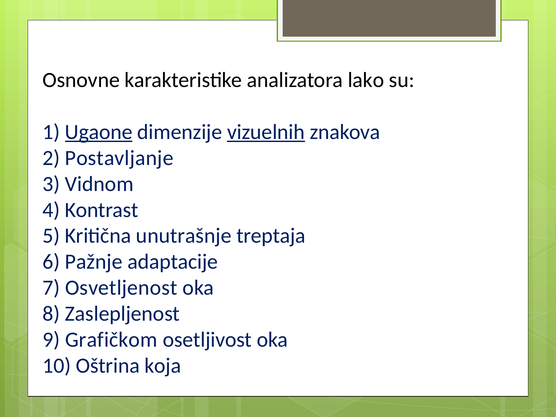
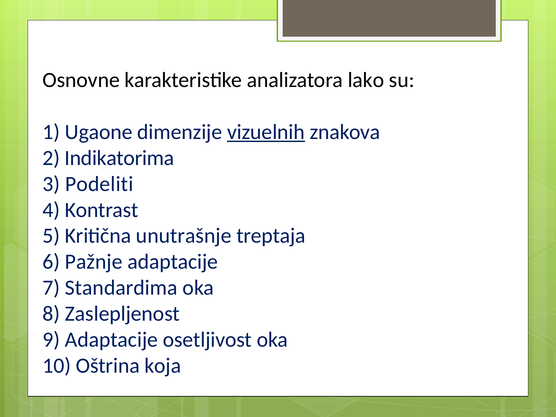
Ugaone underline: present -> none (99, 132)
Postavljanje: Postavljanje -> Indikatorima (119, 158)
Vidnom: Vidnom -> Podeliti (99, 184)
Osvetljenost: Osvetljenost -> Standardima (121, 288)
9 Grafičkom: Grafičkom -> Adaptacije (111, 340)
